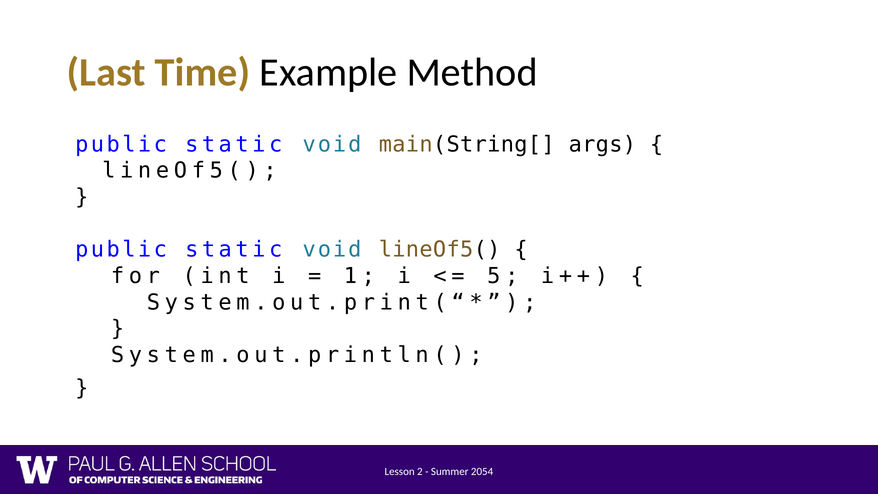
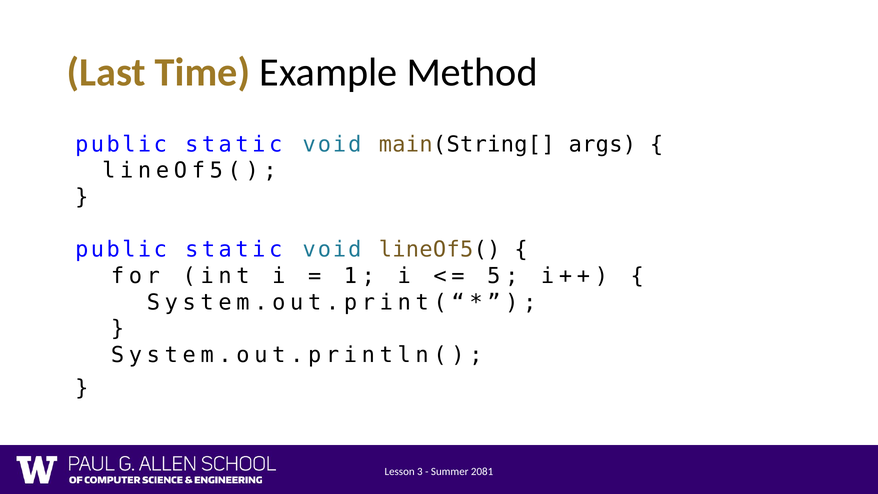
2: 2 -> 3 (420, 472)
2054: 2054 -> 2081 (482, 472)
